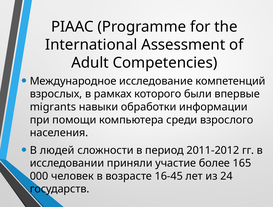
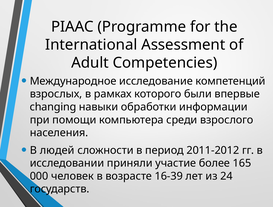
migrants: migrants -> changing (53, 107)
16-45: 16-45 -> 16-39 (169, 177)
